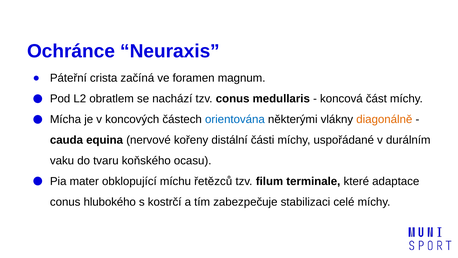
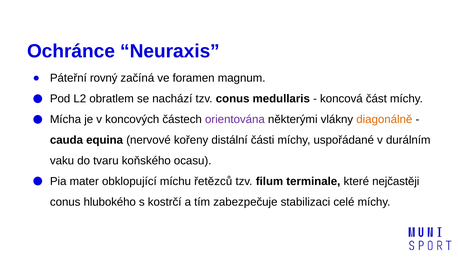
crista: crista -> rovný (104, 78)
orientována colour: blue -> purple (235, 119)
adaptace: adaptace -> nejčastěji (396, 181)
